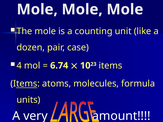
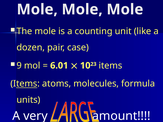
4: 4 -> 9 (19, 66)
6.74: 6.74 -> 6.01 (59, 66)
